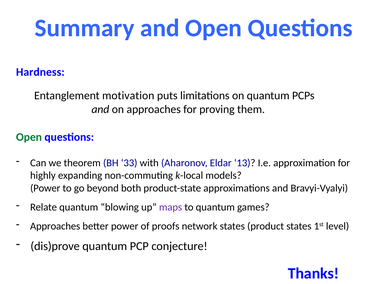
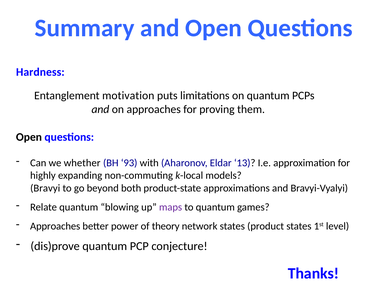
Open colour: green -> black (29, 137)
theorem: theorem -> whether (82, 163)
33: 33 -> 93 (129, 163)
Power: Power -> Bravyi (45, 188)
proofs: proofs -> theory (166, 226)
